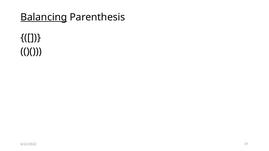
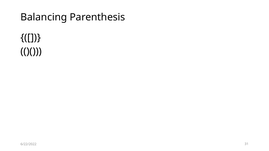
Balancing underline: present -> none (44, 17)
